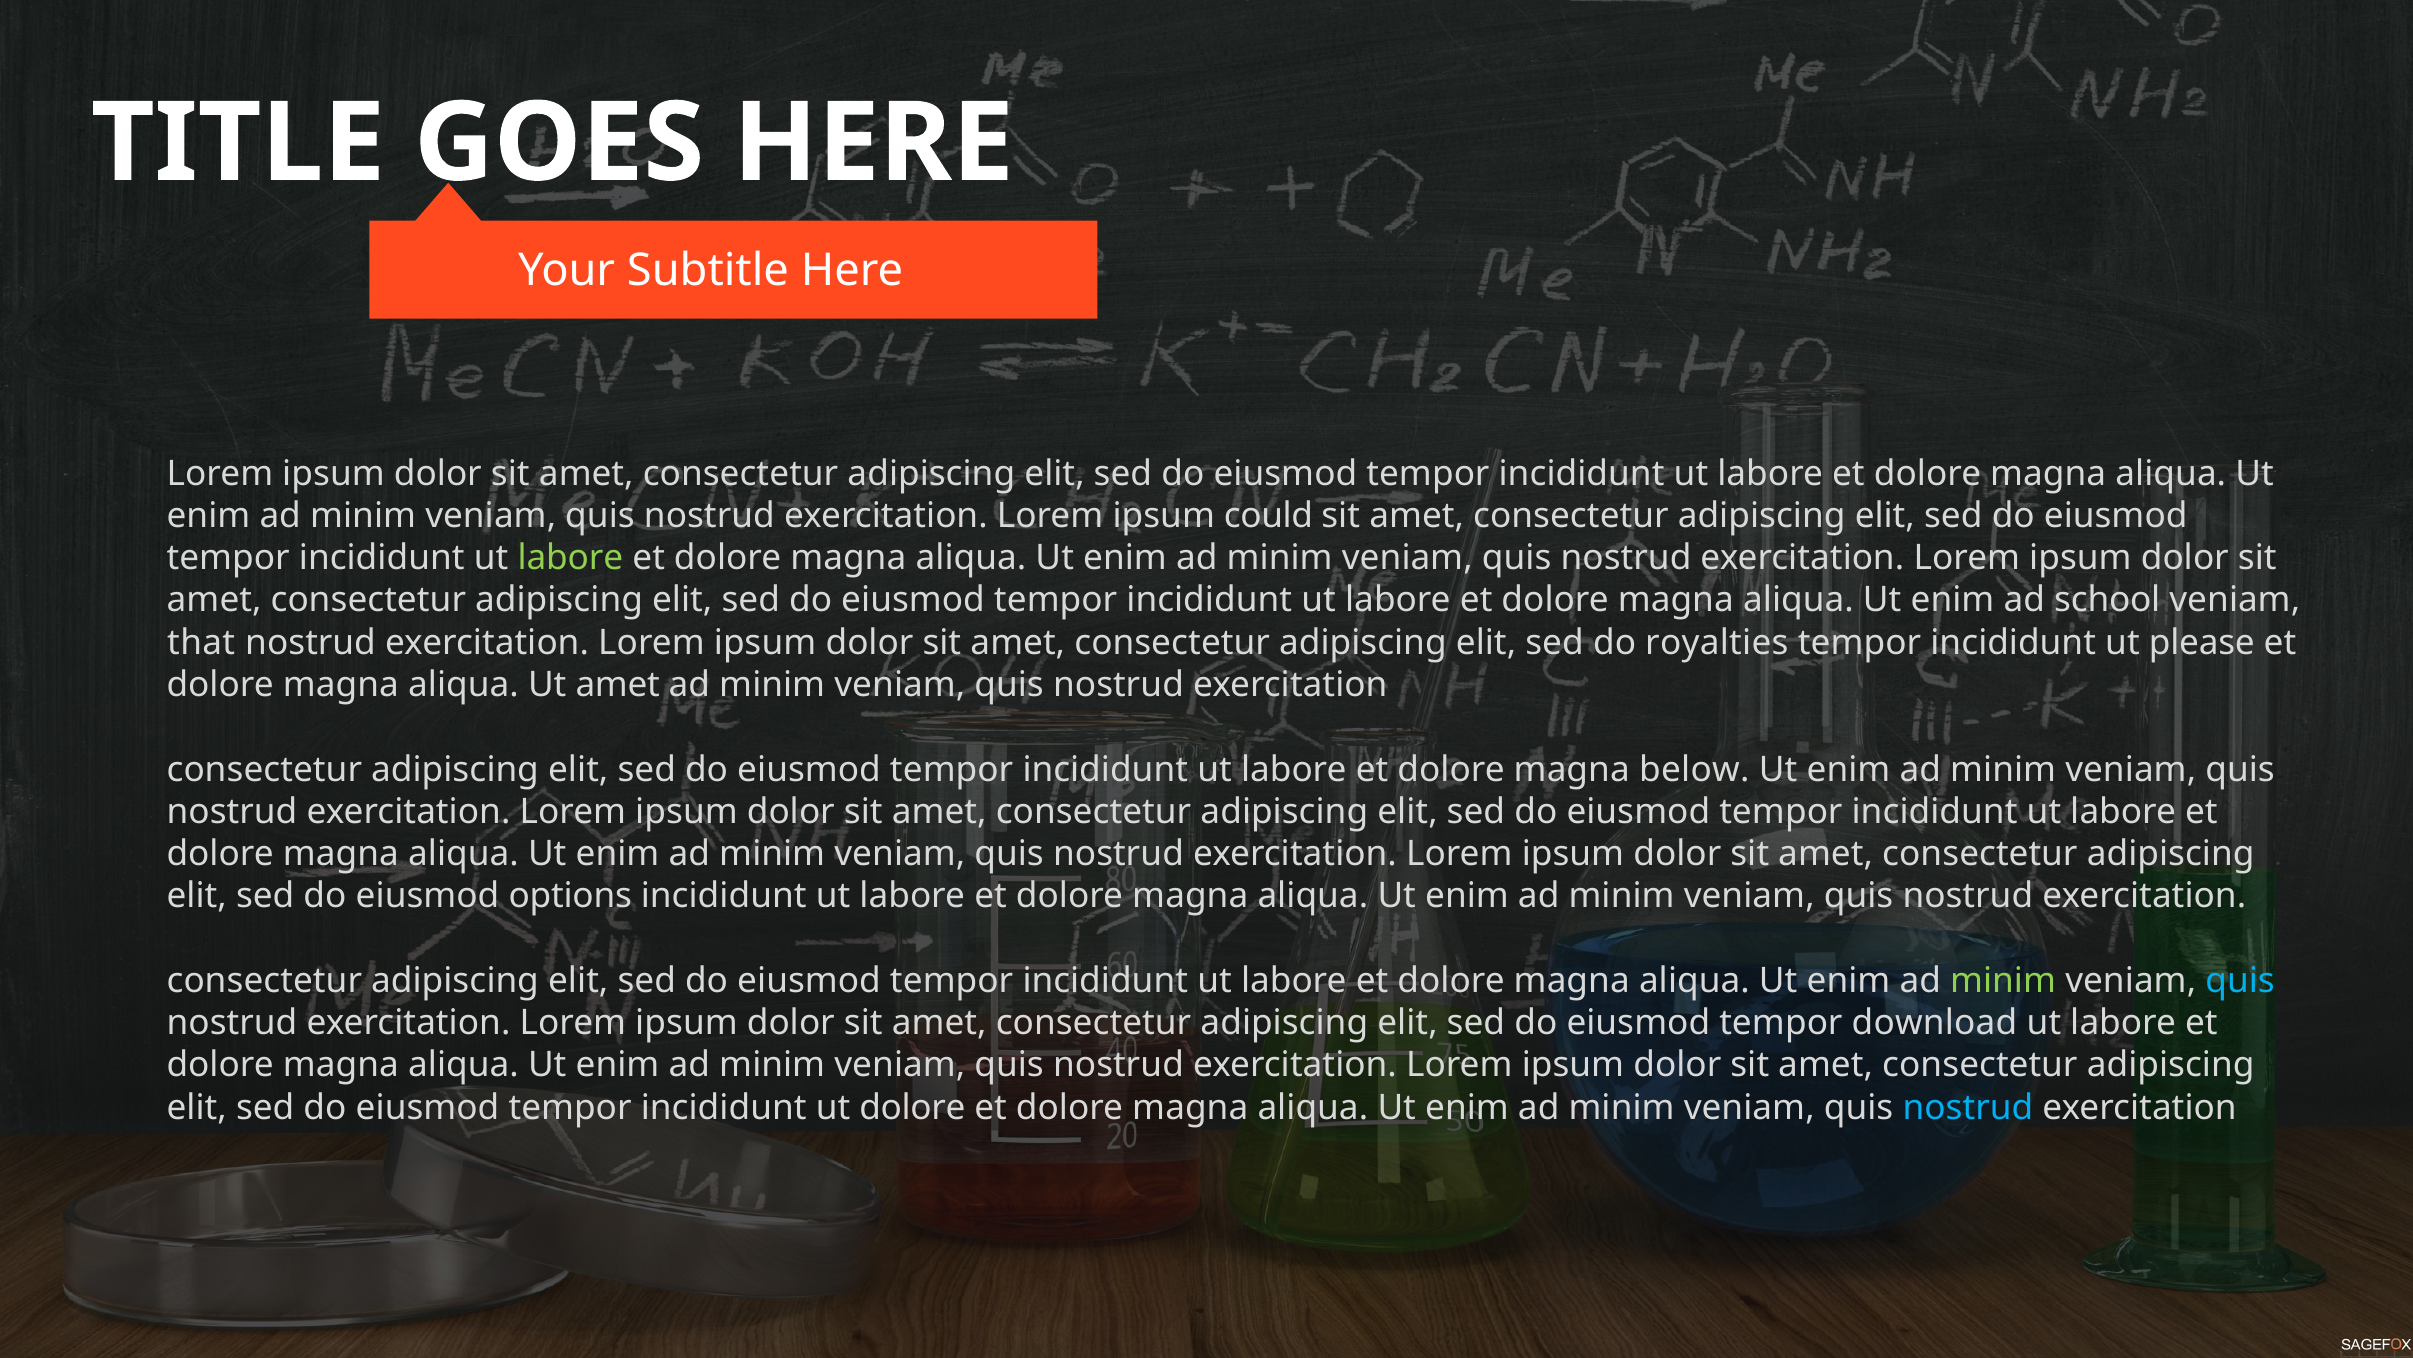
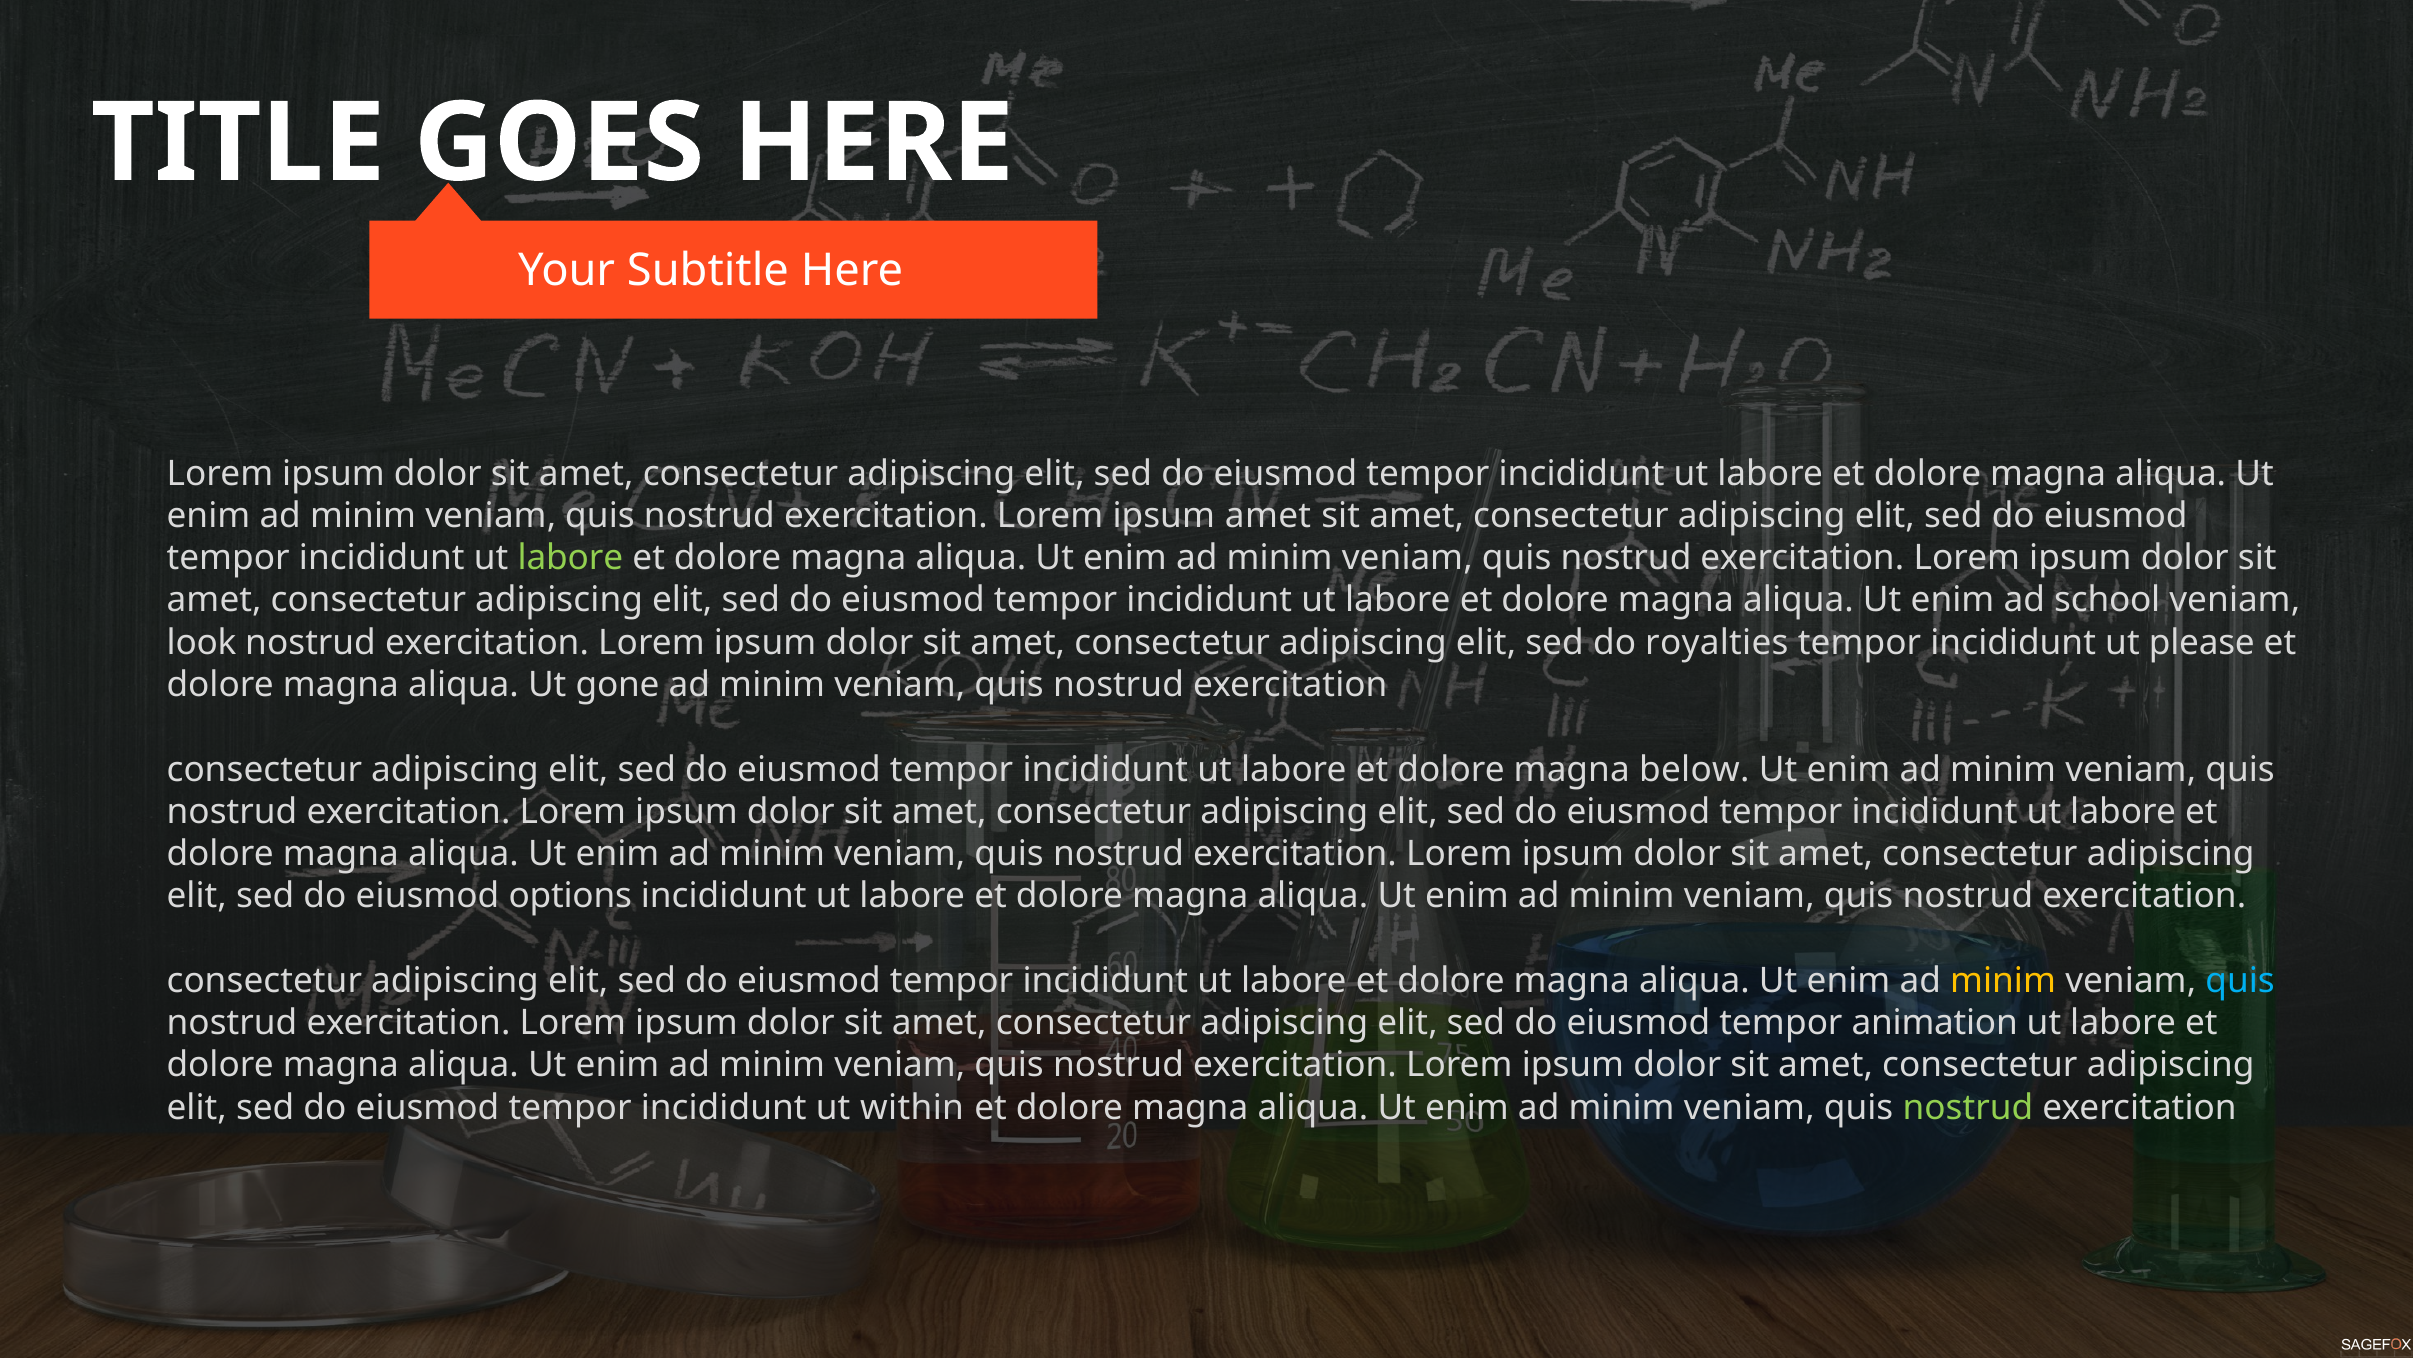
ipsum could: could -> amet (1268, 515)
that: that -> look (202, 642)
Ut amet: amet -> gone (618, 684)
minim colour: light green -> yellow (2003, 980)
download: download -> animation (1935, 1022)
ut dolore: dolore -> within (912, 1107)
nostrud colour: light blue -> light green (1968, 1107)
